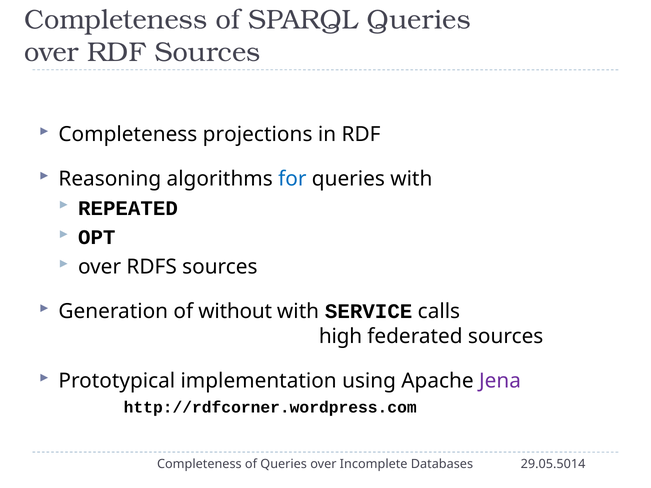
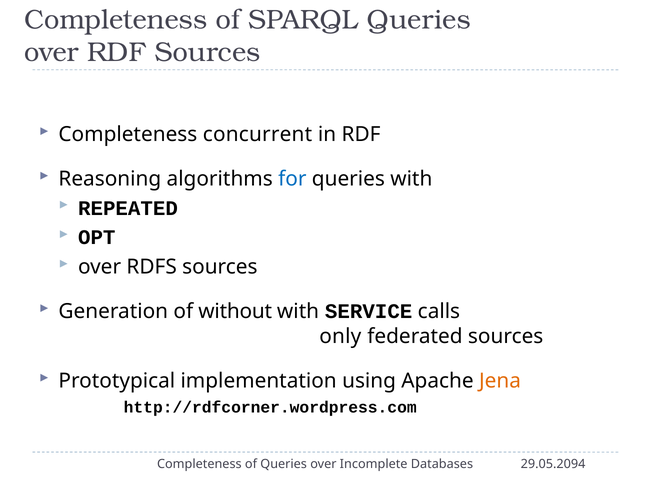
projections: projections -> concurrent (258, 134)
high: high -> only (340, 337)
Jena colour: purple -> orange (500, 381)
29.05.5014: 29.05.5014 -> 29.05.2094 (553, 464)
